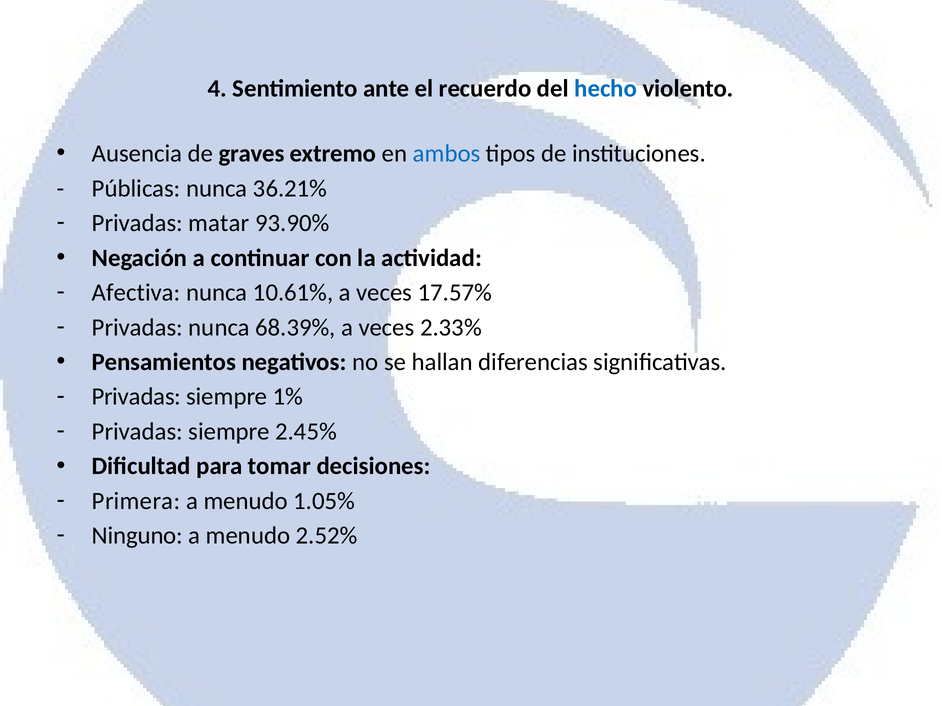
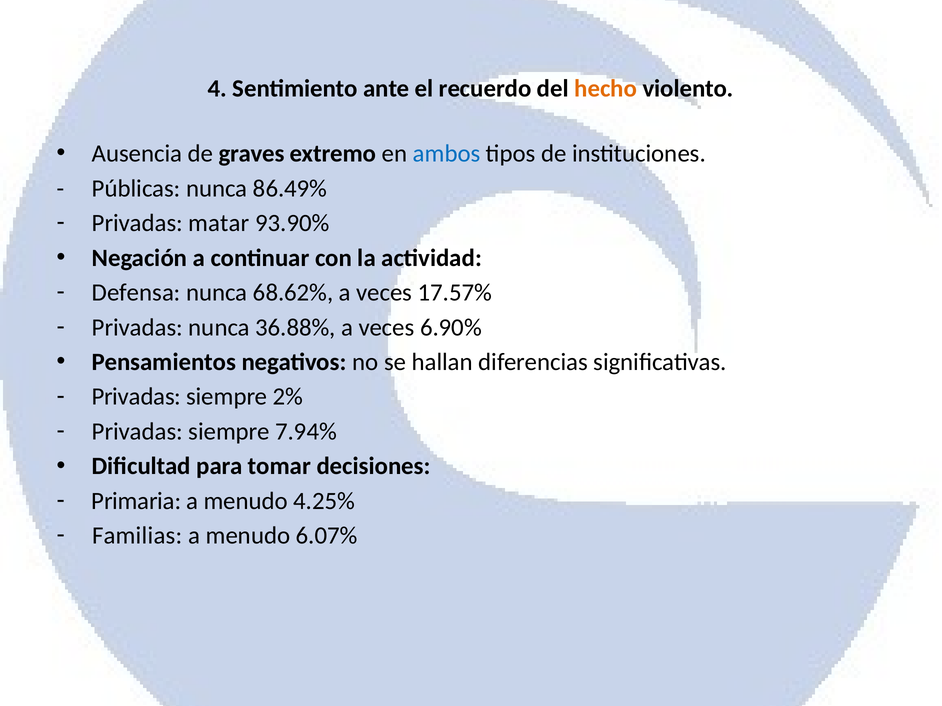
hecho colour: blue -> orange (606, 89)
36.21%: 36.21% -> 86.49% (290, 189)
Afectiva: Afectiva -> Defensa (136, 293)
10.61%: 10.61% -> 68.62% (293, 293)
68.39%: 68.39% -> 36.88% (295, 328)
2.33%: 2.33% -> 6.90% (451, 328)
1%: 1% -> 2% (288, 397)
2.45%: 2.45% -> 7.94% (306, 432)
Primera: Primera -> Primaria (136, 501)
1.05%: 1.05% -> 4.25% (324, 501)
Ninguno: Ninguno -> Familias (137, 536)
2.52%: 2.52% -> 6.07% (327, 536)
